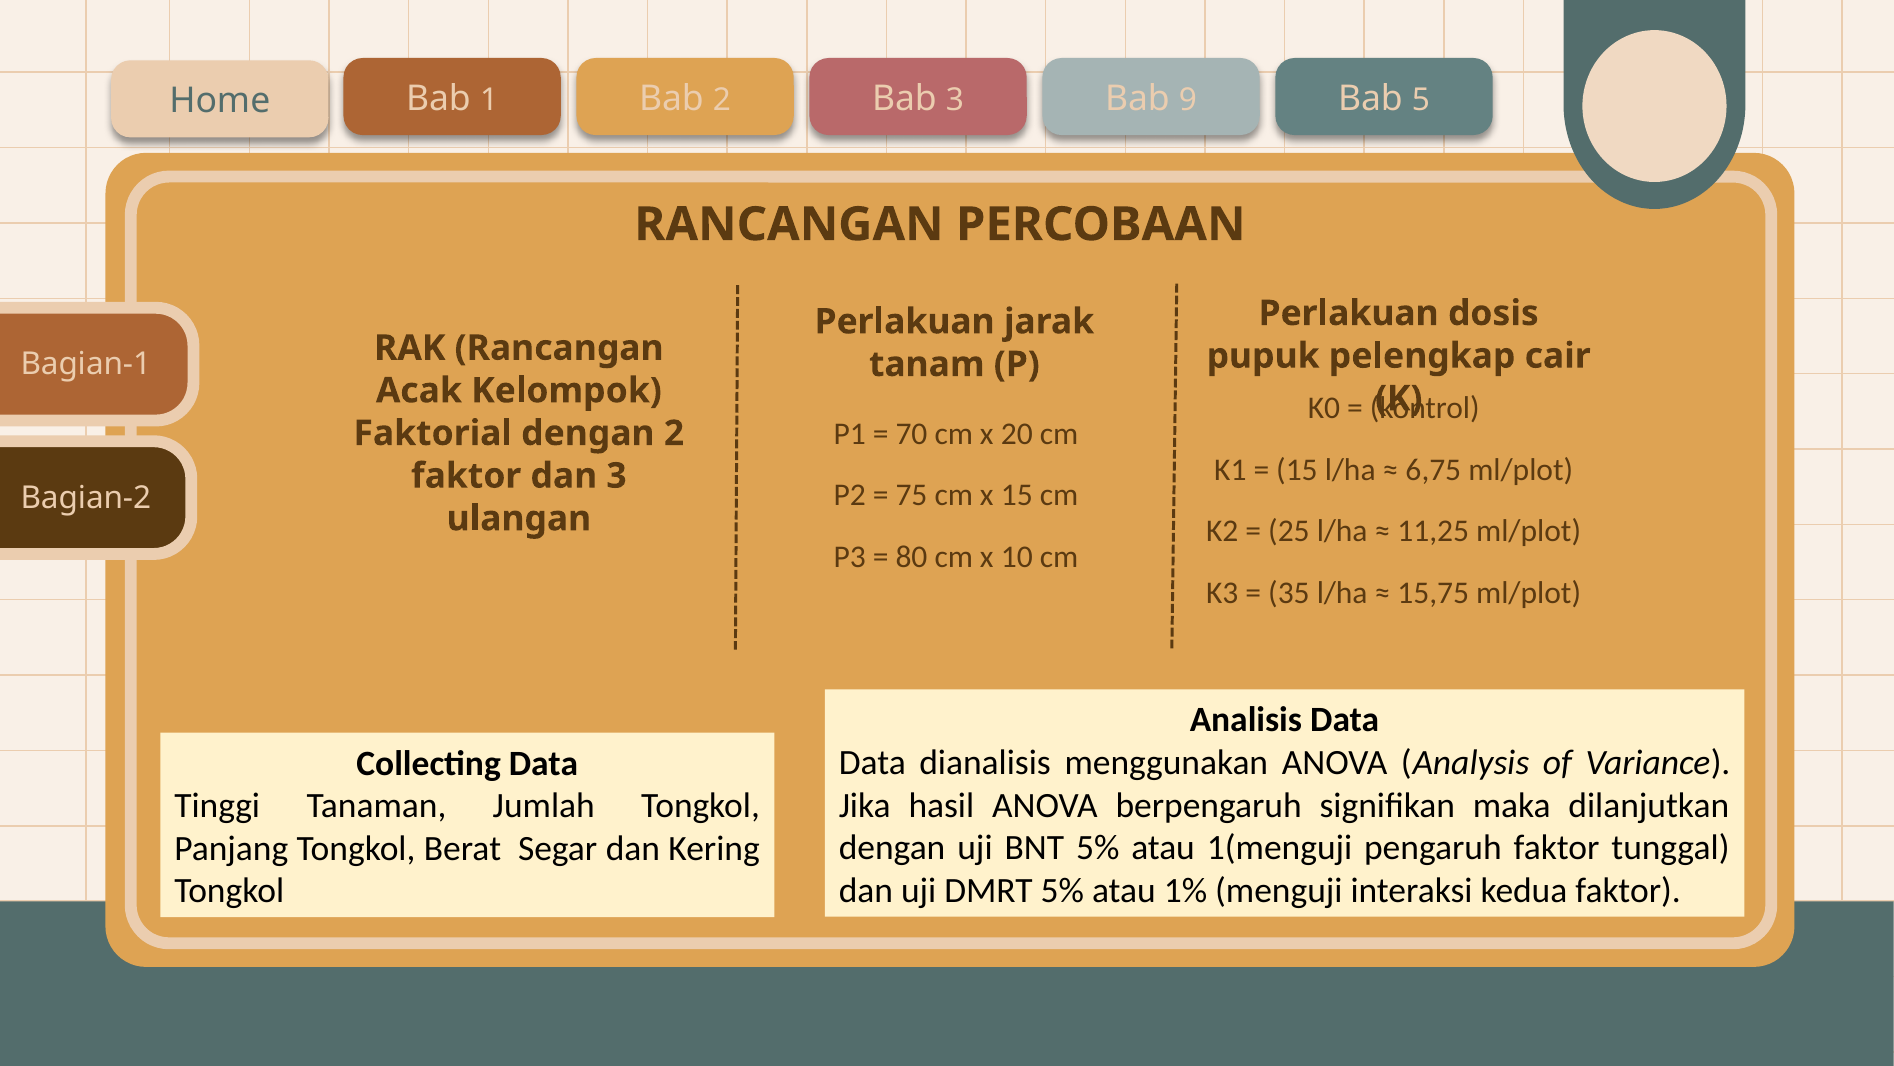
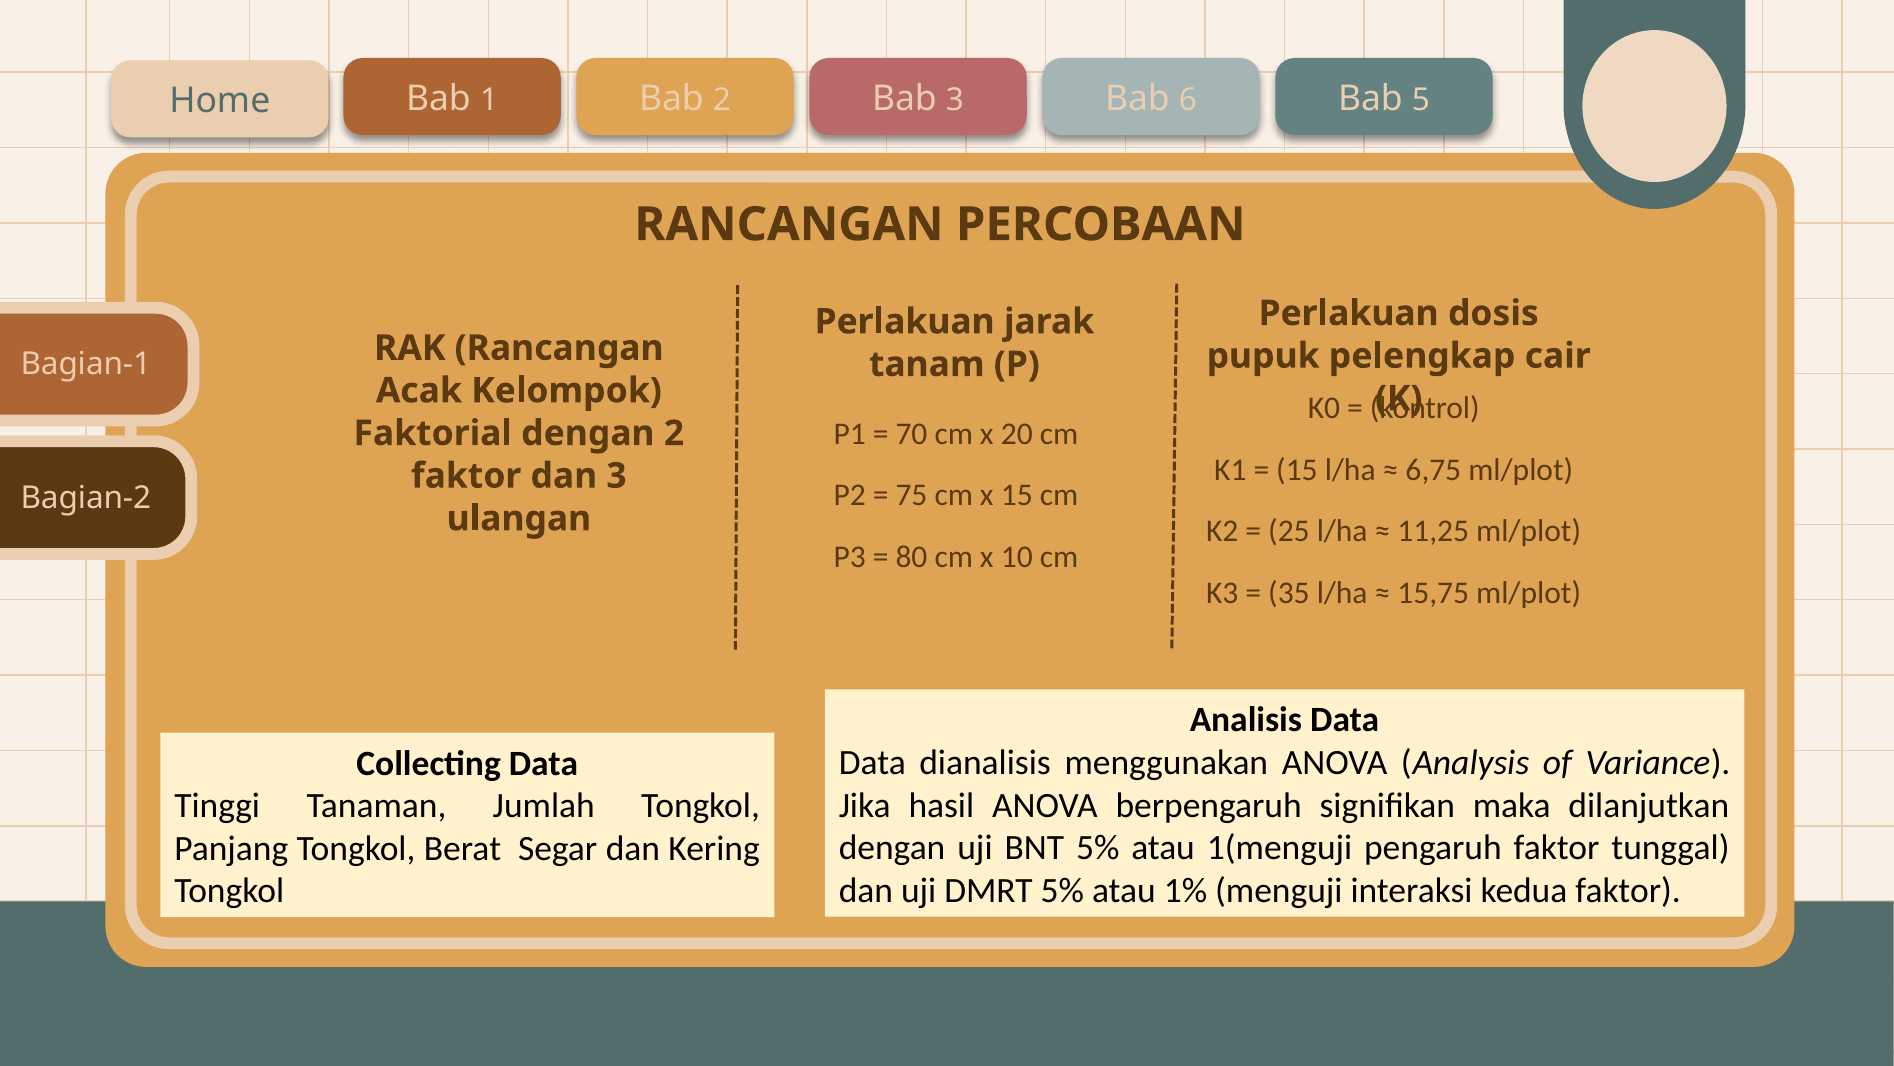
9: 9 -> 6 (1188, 100)
